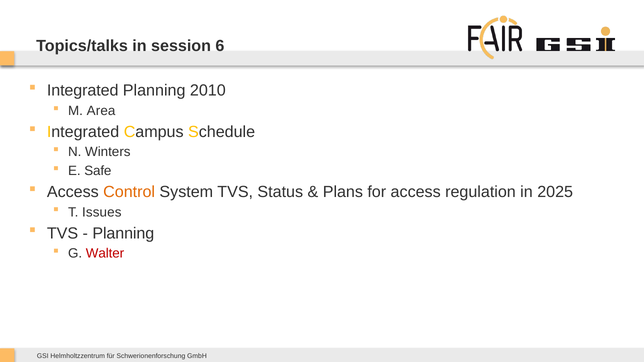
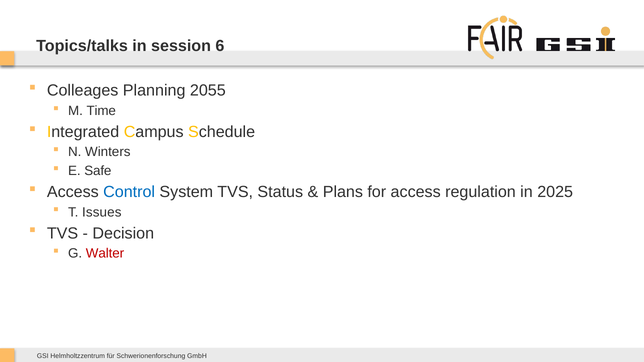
Integrated: Integrated -> Colleages (83, 91)
2010: 2010 -> 2055 (208, 91)
Area: Area -> Time (101, 111)
Control colour: orange -> blue (129, 192)
Planning: Planning -> Decision (123, 233)
